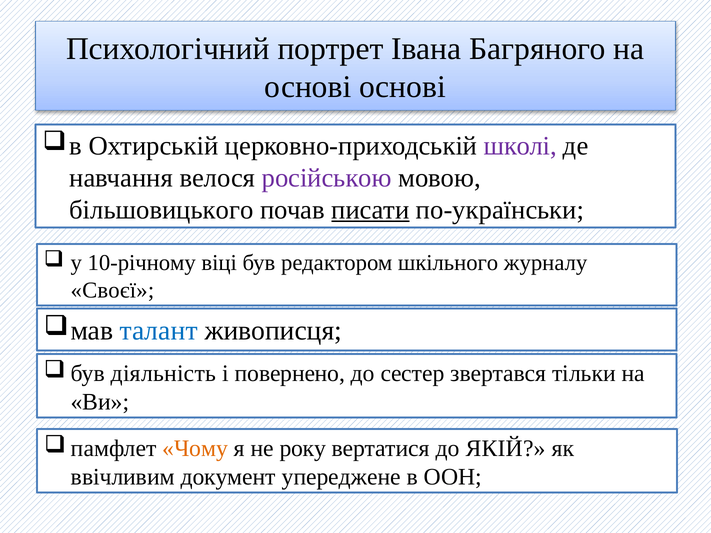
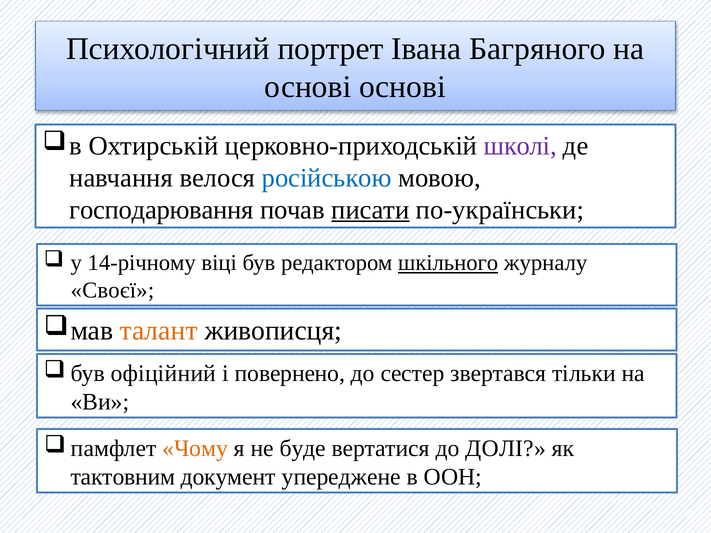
російською colour: purple -> blue (327, 178)
більшовицького: більшовицького -> господарювання (162, 210)
10-річному: 10-річному -> 14-річному (142, 263)
шкільного underline: none -> present (448, 263)
талант colour: blue -> orange (159, 331)
діяльність: діяльність -> офіційний (163, 374)
року: року -> буде (303, 449)
ЯКІЙ: ЯКІЙ -> ДОЛІ (506, 449)
ввічливим: ввічливим -> тактовним (123, 477)
